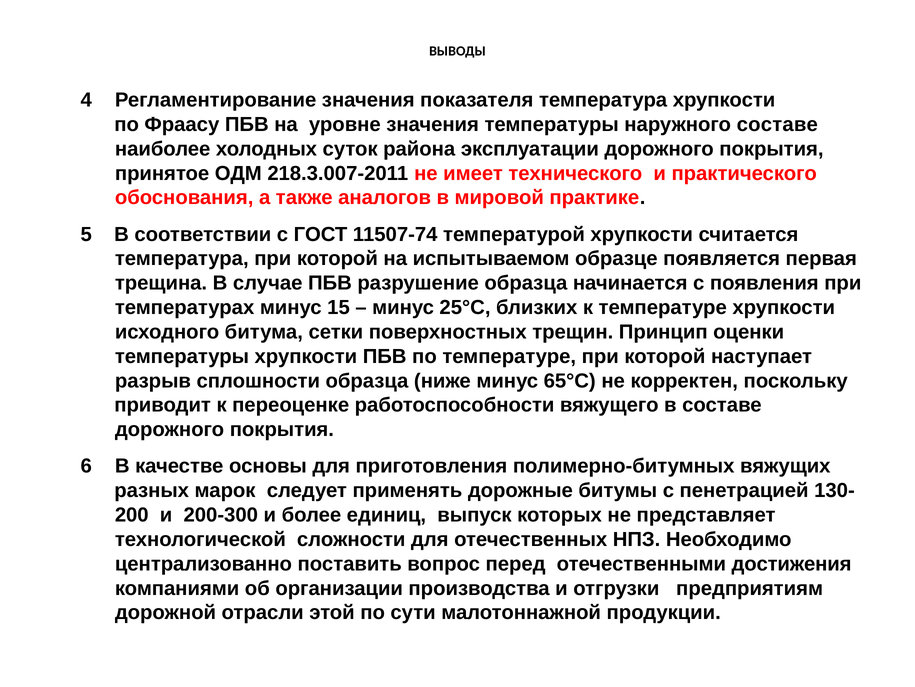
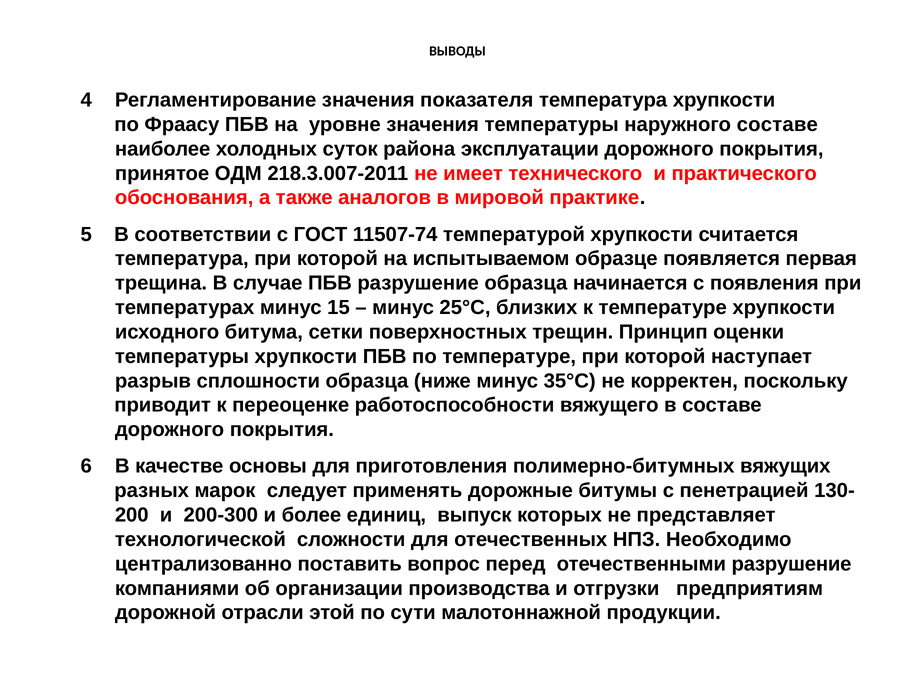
65°С: 65°С -> 35°С (570, 380)
отечественными достижения: достижения -> разрушение (792, 563)
